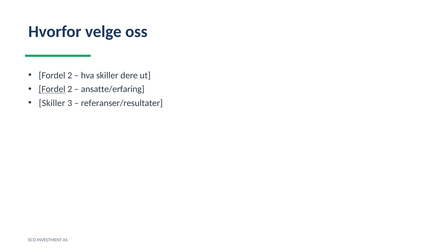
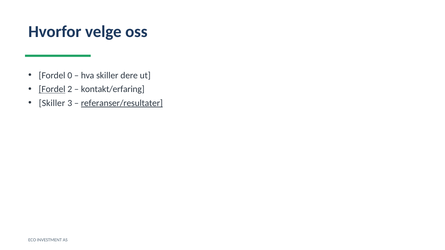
2: 2 -> 0 (70, 75)
ansatte/erfaring: ansatte/erfaring -> kontakt/erfaring (113, 89)
referanser/resultater underline: none -> present (122, 103)
